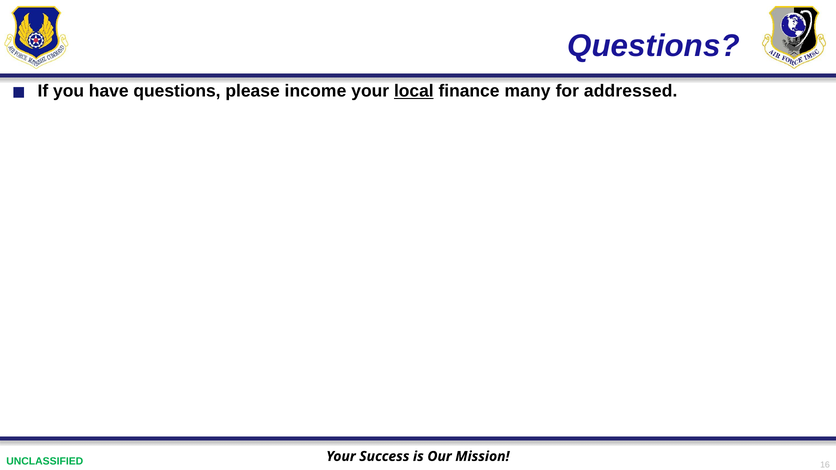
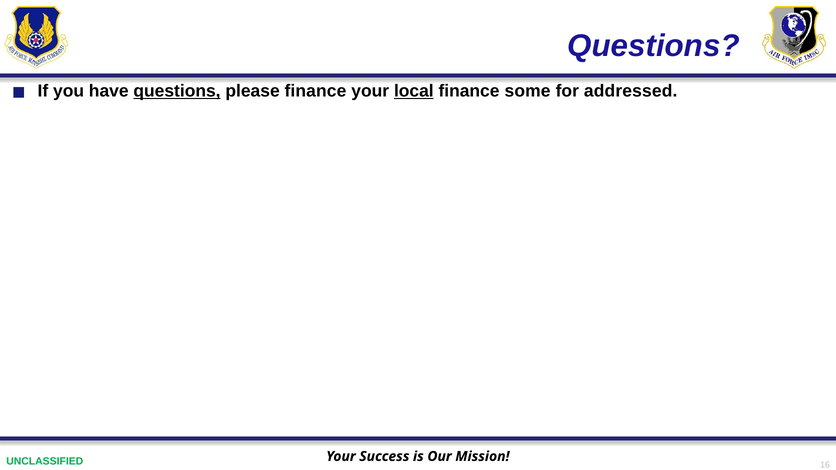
questions underline: none -> present (177, 91)
please income: income -> finance (315, 91)
many: many -> some (528, 91)
